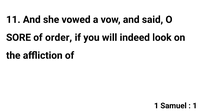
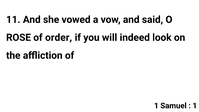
SORE: SORE -> ROSE (19, 38)
